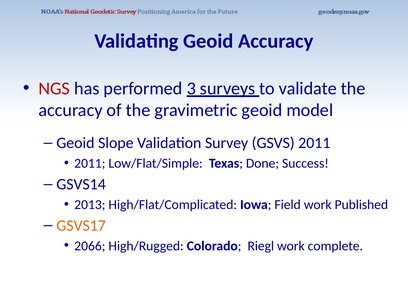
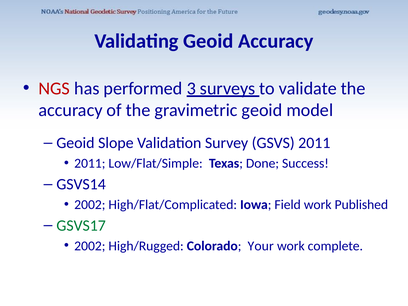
2013: 2013 -> 2002 (90, 205)
GSVS17 colour: orange -> green (81, 226)
2066: 2066 -> 2002 (90, 246)
Riegl: Riegl -> Your (261, 246)
